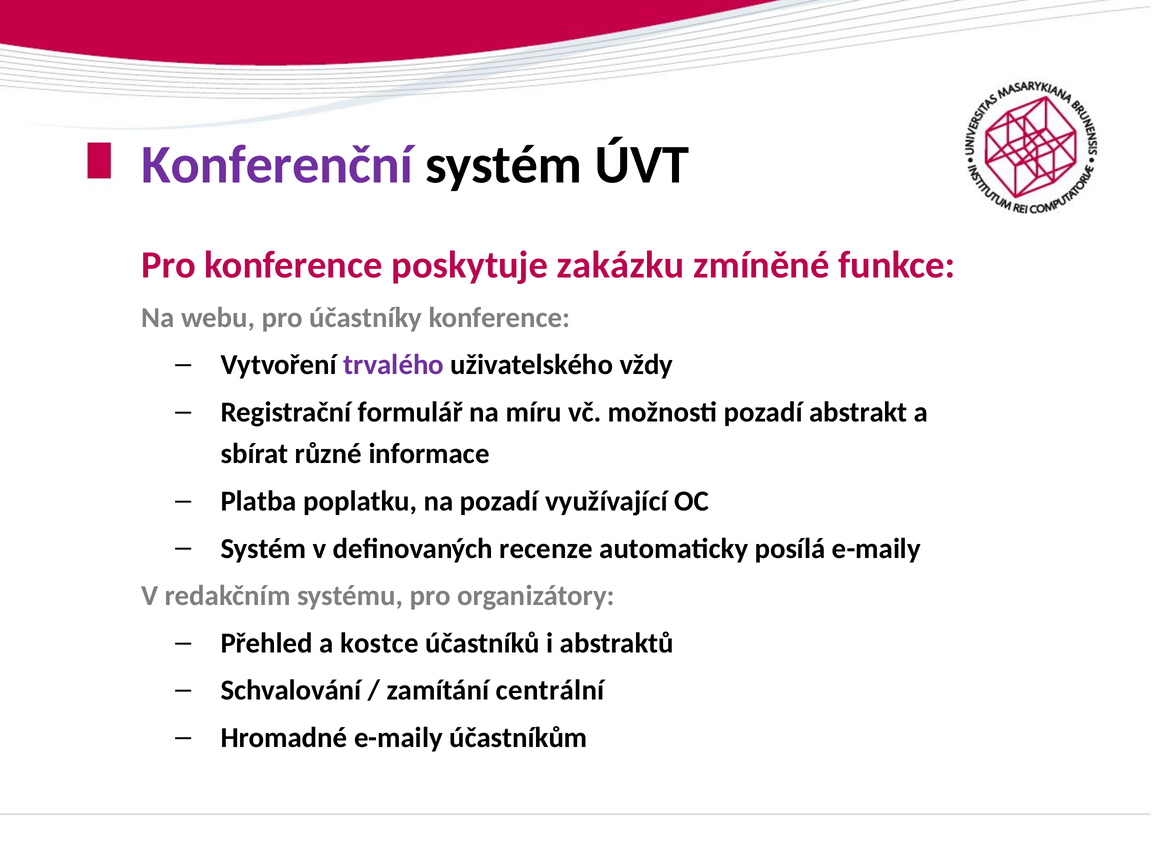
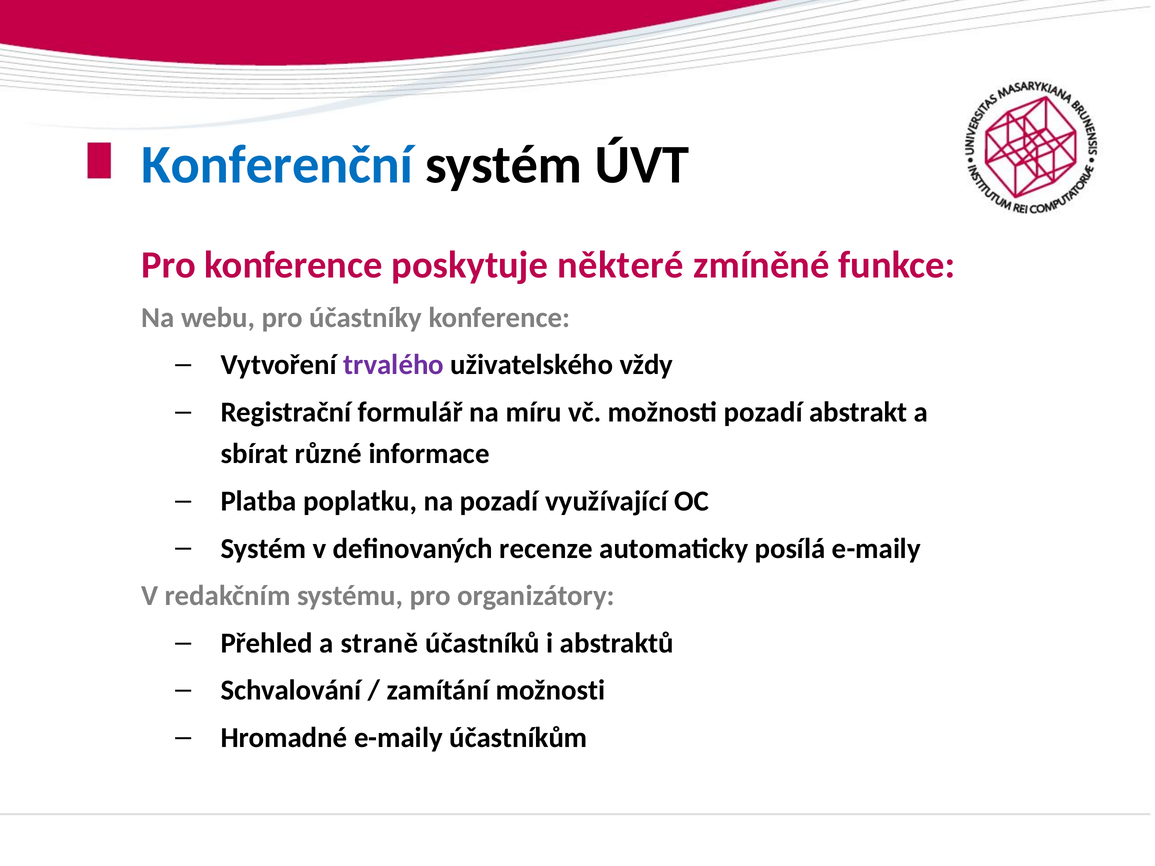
Konferenční colour: purple -> blue (277, 165)
zakázku: zakázku -> některé (621, 265)
kostce: kostce -> straně (379, 643)
zamítání centrální: centrální -> možnosti (550, 691)
